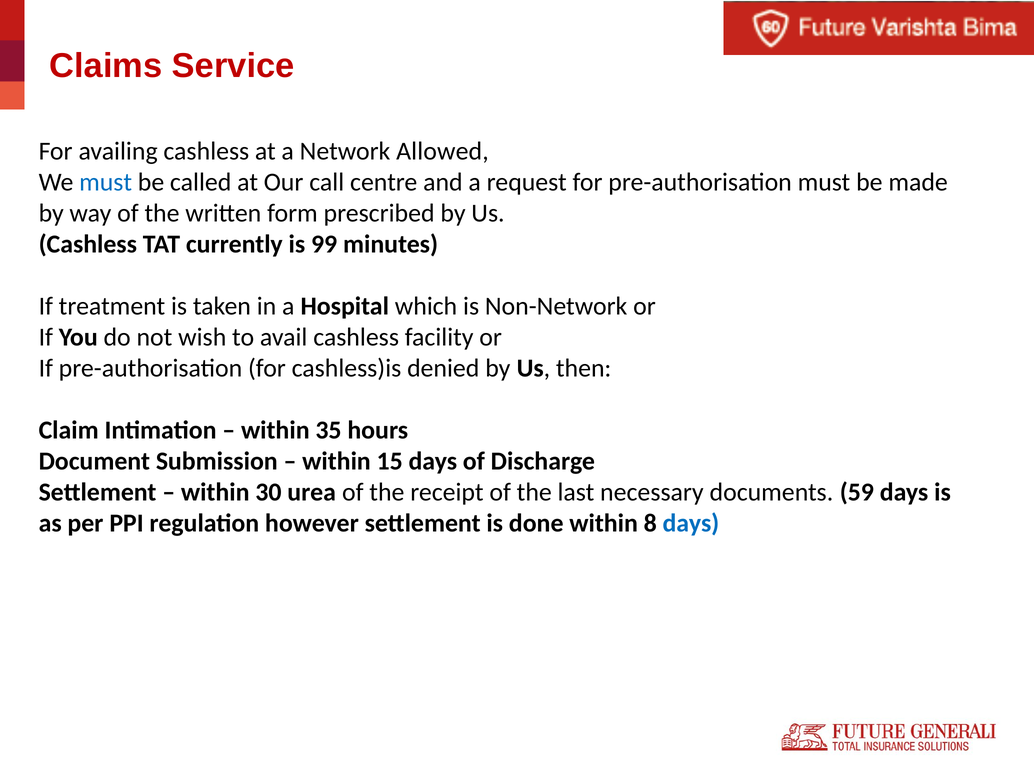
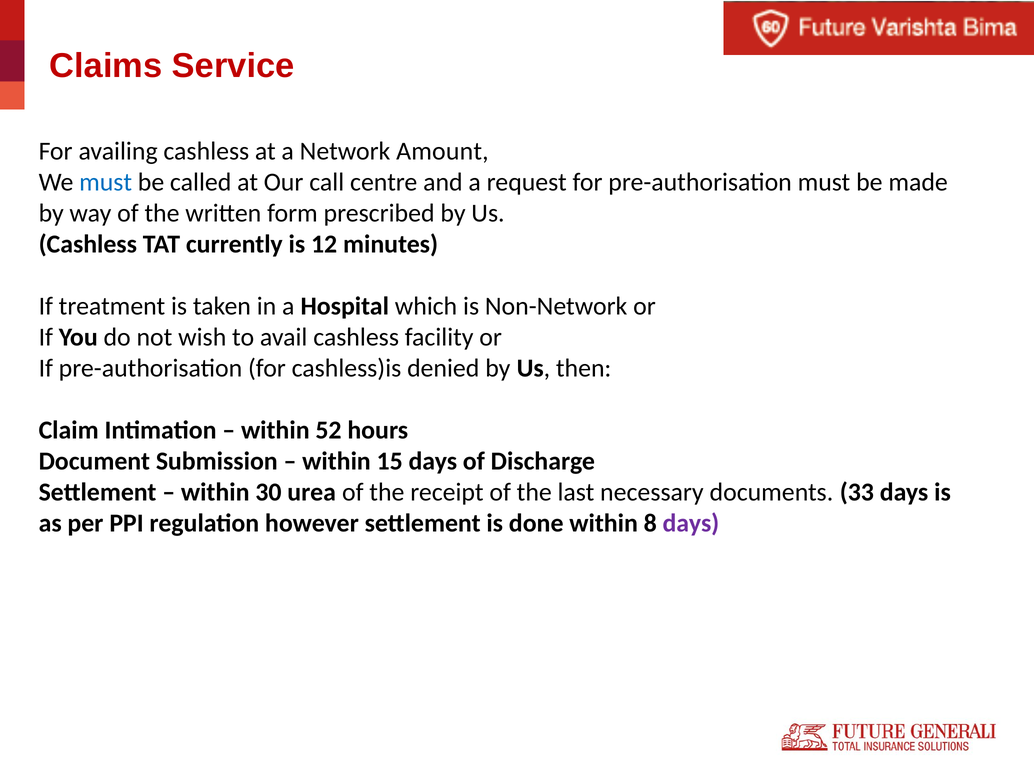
Allowed: Allowed -> Amount (442, 151)
99: 99 -> 12 (324, 244)
35: 35 -> 52 (328, 430)
59: 59 -> 33 (857, 492)
days colour: blue -> purple (691, 523)
